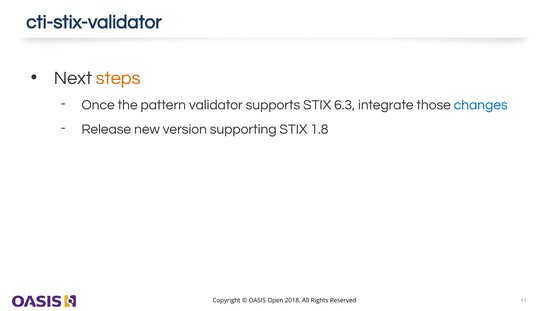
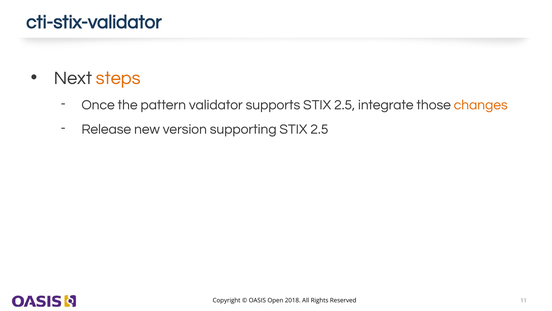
supports STIX 6.3: 6.3 -> 2.5 (345, 105)
changes colour: blue -> orange (481, 105)
supporting STIX 1.8: 1.8 -> 2.5 (319, 129)
